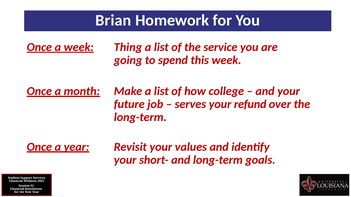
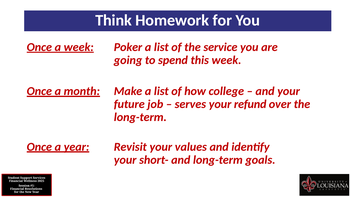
Brian: Brian -> Think (114, 20)
Thing: Thing -> Poker (128, 47)
